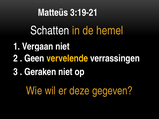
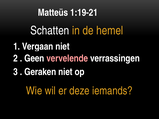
3:19-21: 3:19-21 -> 1:19-21 (84, 13)
vervelende colour: yellow -> pink (67, 58)
gegeven: gegeven -> iemands (112, 91)
